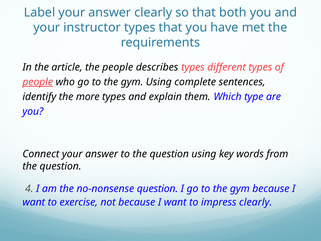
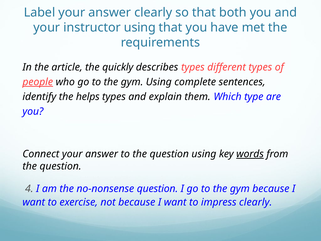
instructor types: types -> using (140, 27)
the people: people -> quickly (118, 67)
more: more -> helps (88, 97)
words underline: none -> present (250, 154)
